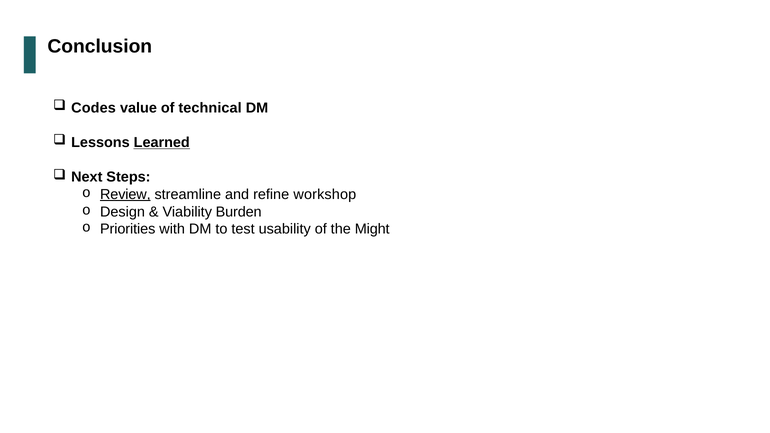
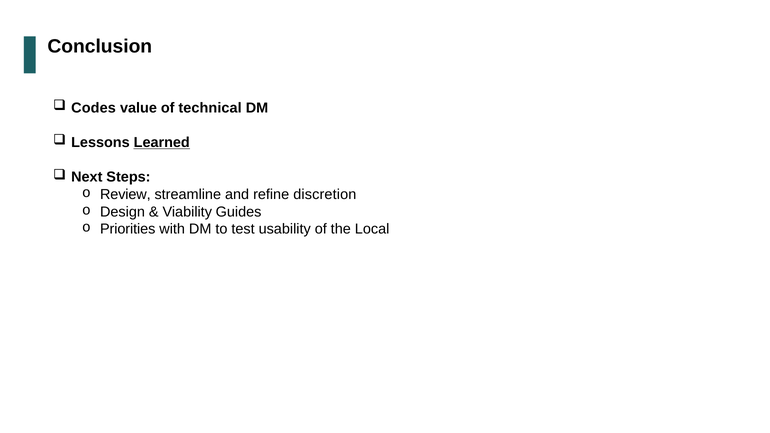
Review underline: present -> none (125, 195)
workshop: workshop -> discretion (325, 195)
Burden: Burden -> Guides (239, 212)
Might: Might -> Local (372, 229)
